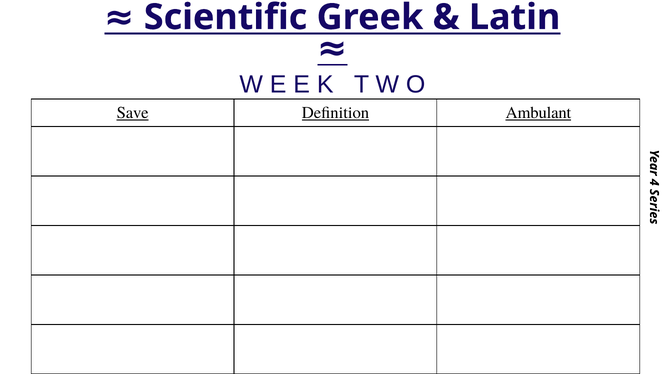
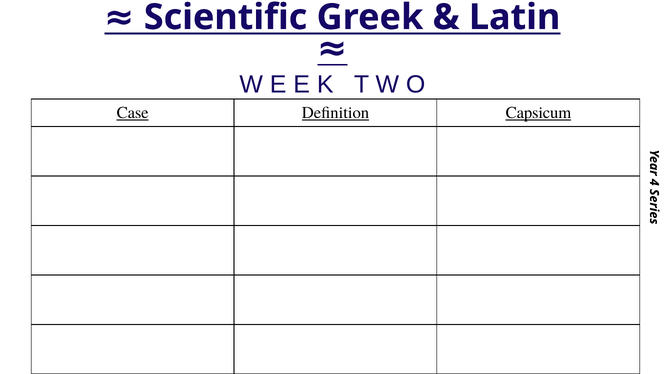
Save: Save -> Case (133, 113)
Ambulant: Ambulant -> Capsicum (538, 113)
